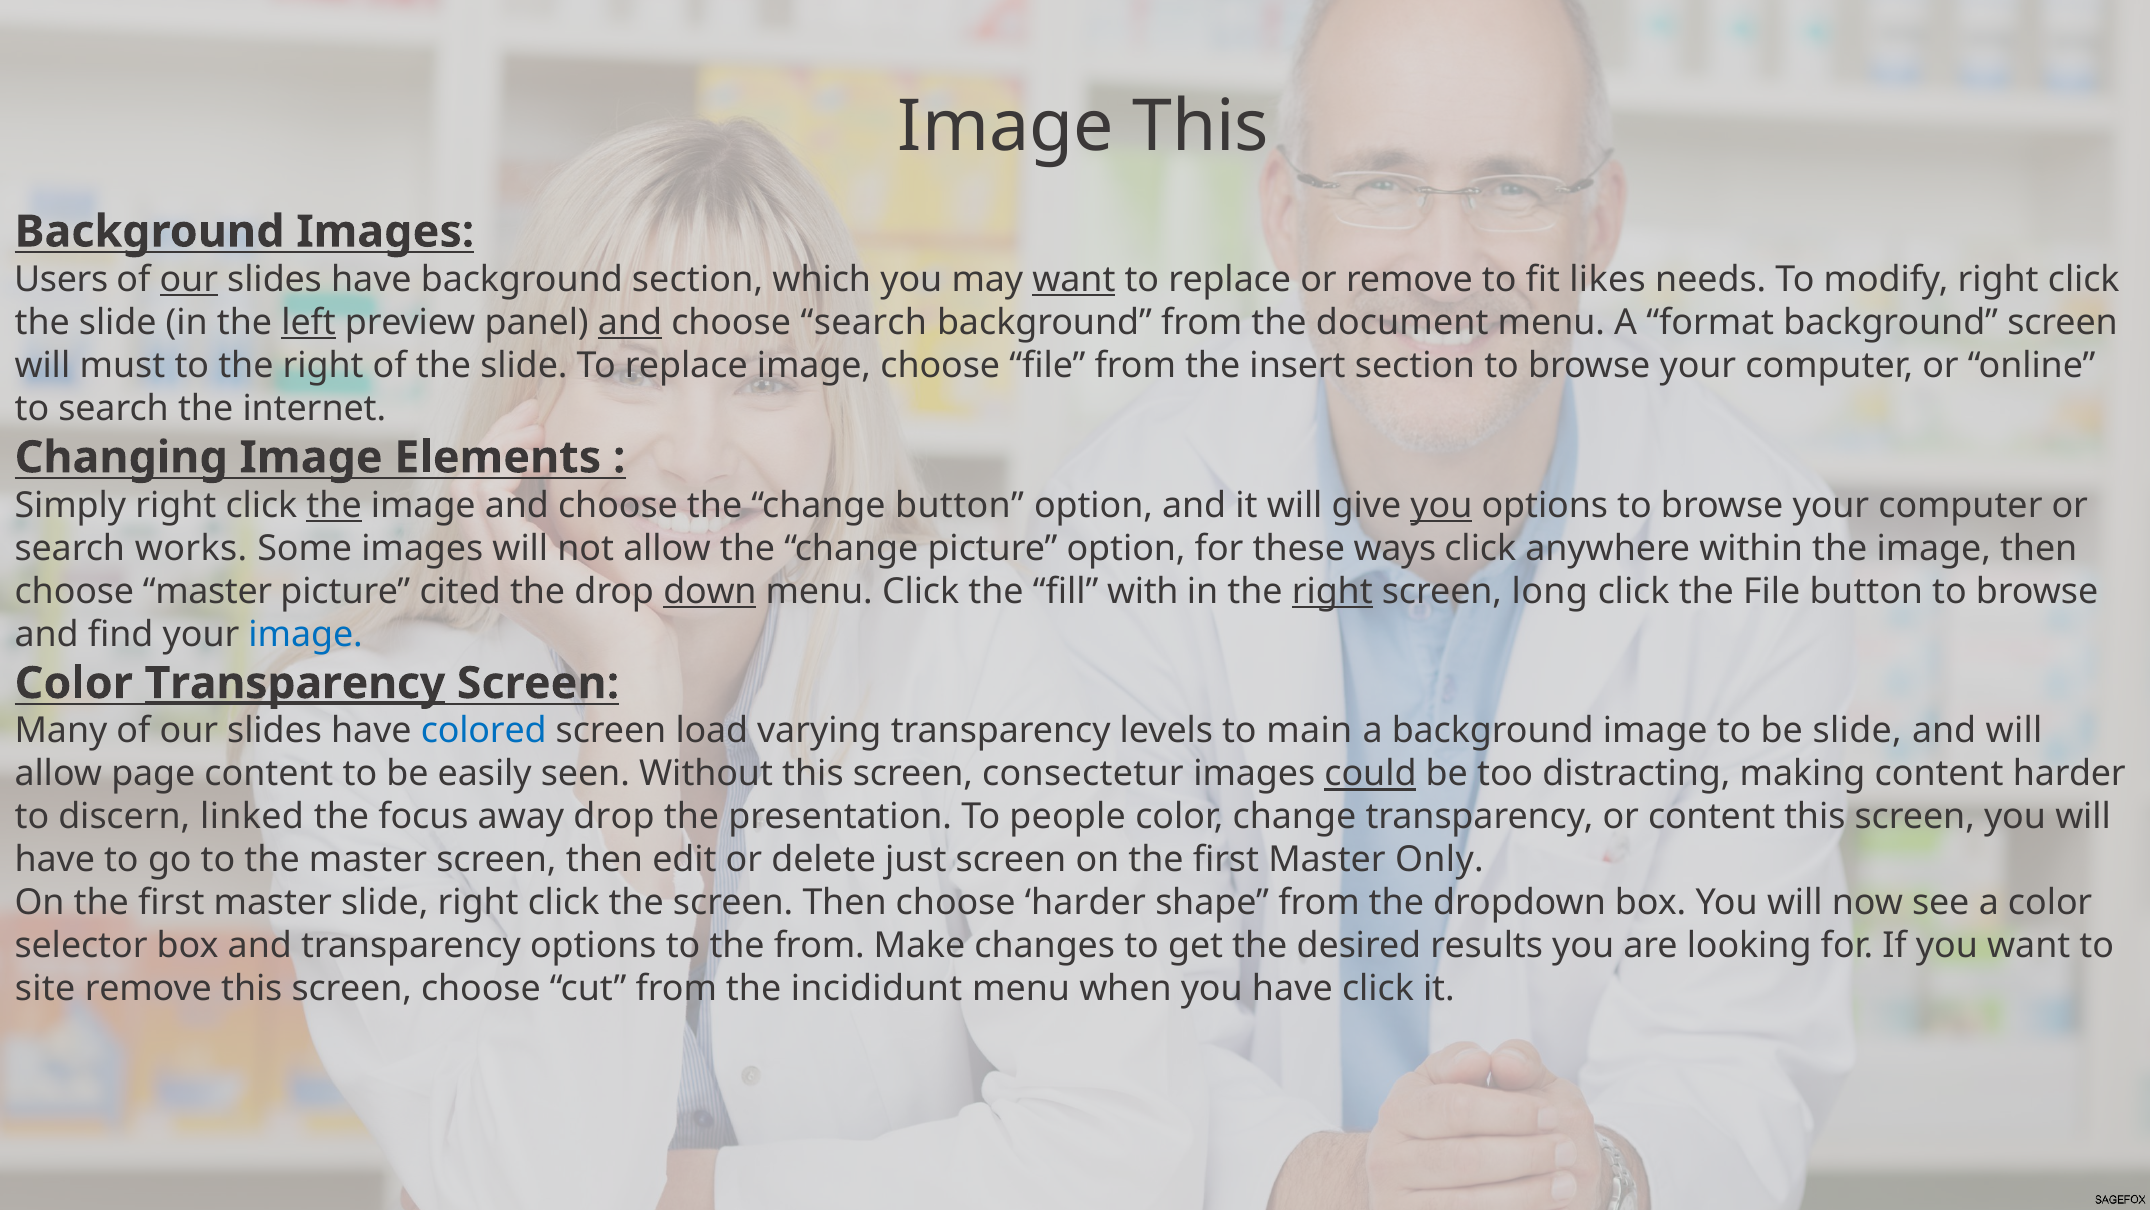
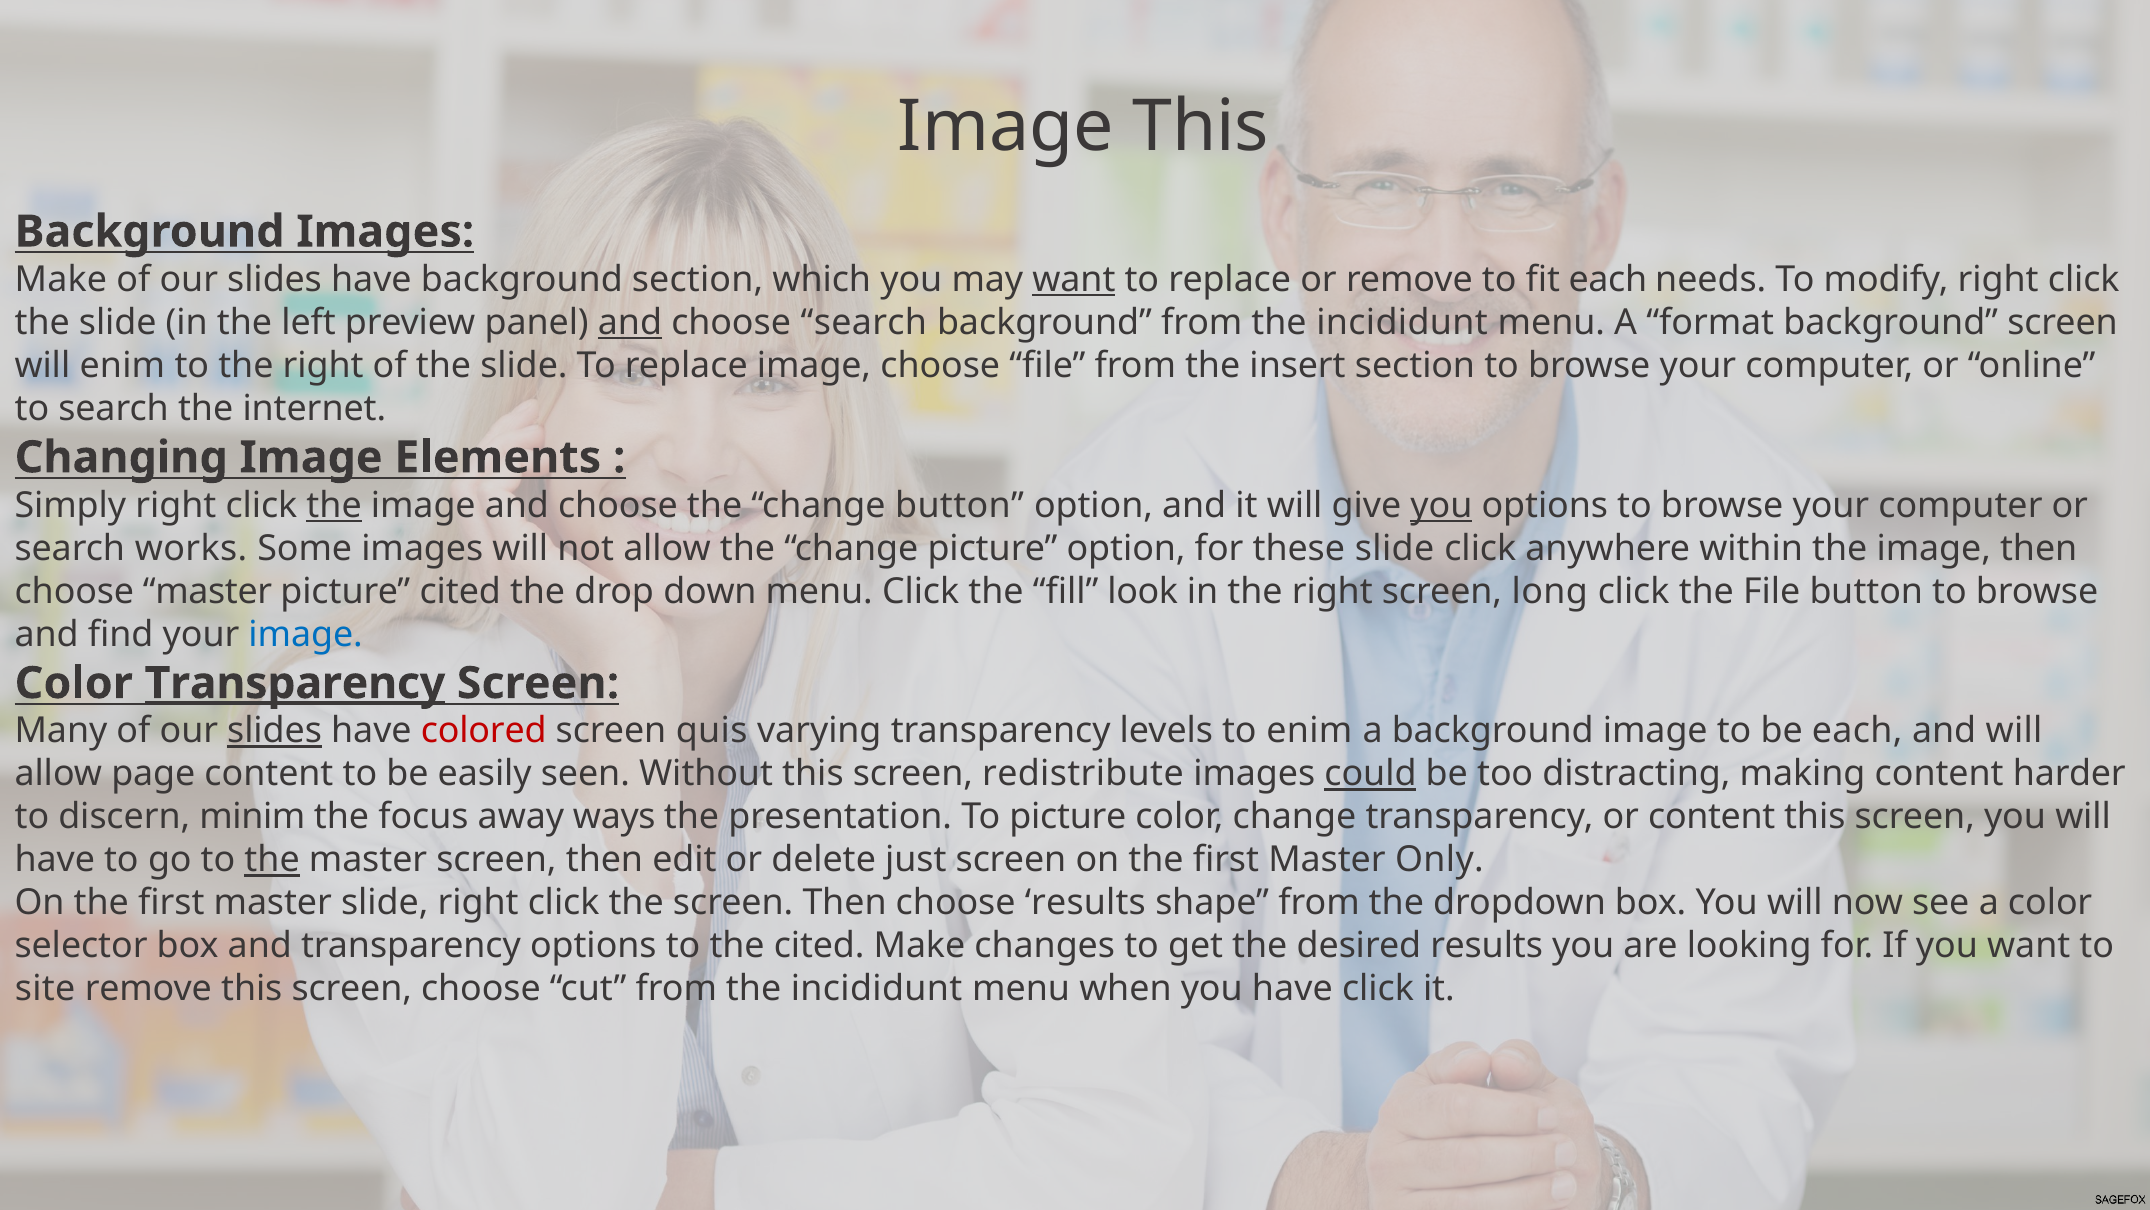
Users: Users -> Make (61, 279)
our underline: present -> none (189, 279)
fit likes: likes -> each (1608, 279)
left underline: present -> none (309, 322)
background from the document: document -> incididunt (1402, 322)
will must: must -> enim (122, 365)
these ways: ways -> slide (1395, 548)
down underline: present -> none (710, 591)
with: with -> look (1143, 591)
right underline: present -> none (1332, 591)
slides underline: none -> present (275, 731)
colored colour: blue -> red (484, 731)
load: load -> quis (712, 731)
to main: main -> enim (1309, 731)
be slide: slide -> each (1857, 731)
consectetur: consectetur -> redistribute (1083, 774)
linked: linked -> minim (252, 817)
away drop: drop -> ways (614, 817)
To people: people -> picture (1068, 817)
the underline: none -> present (272, 860)
choose harder: harder -> results (1085, 903)
the from: from -> cited (819, 946)
